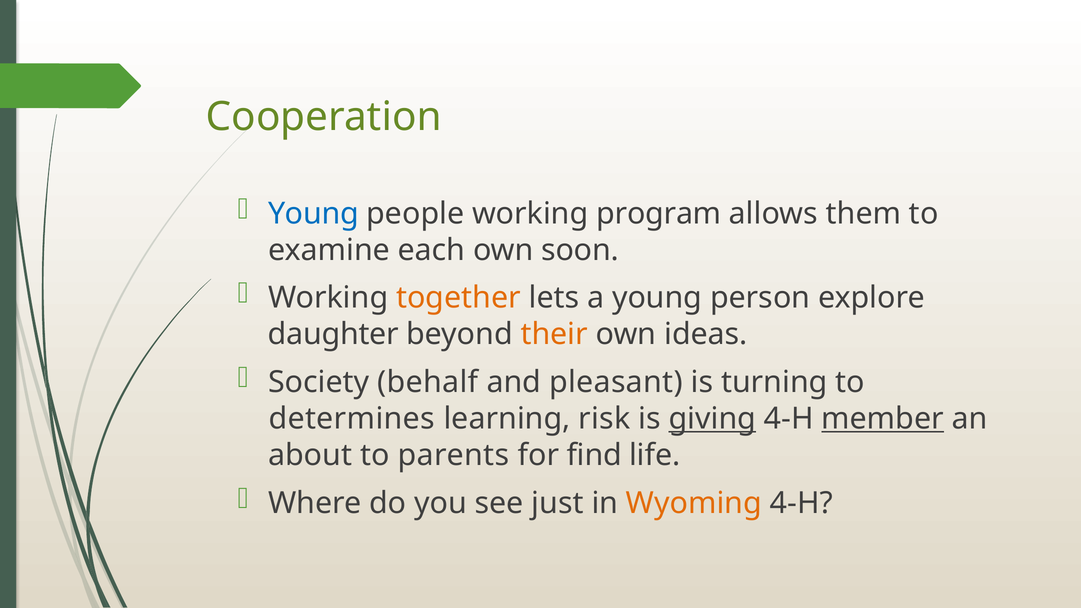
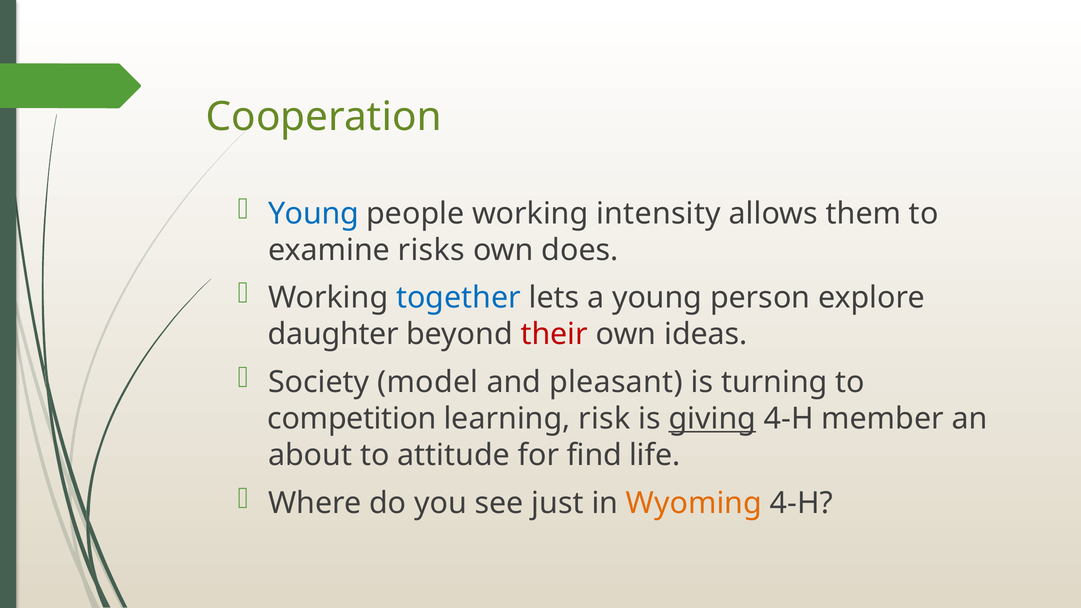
program: program -> intensity (659, 214)
each: each -> risks (431, 250)
soon: soon -> does (580, 250)
together colour: orange -> blue (458, 298)
their colour: orange -> red (554, 334)
behalf: behalf -> model (428, 382)
determines: determines -> competition (352, 419)
member underline: present -> none (883, 419)
parents: parents -> attitude (454, 455)
